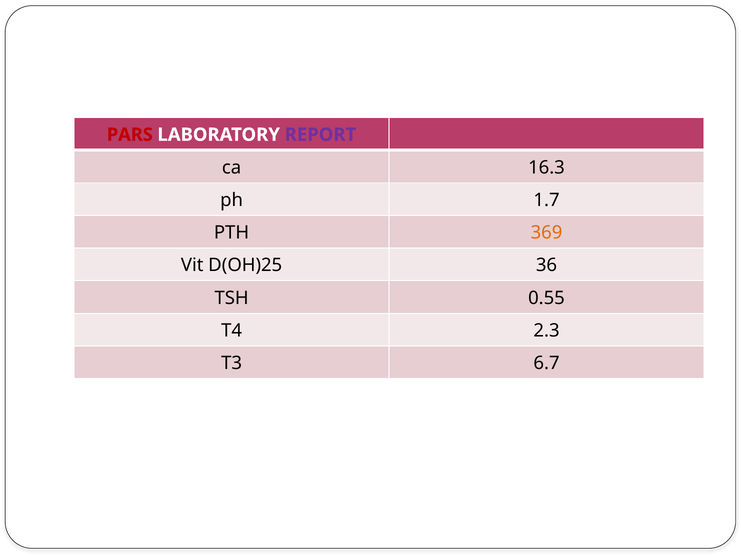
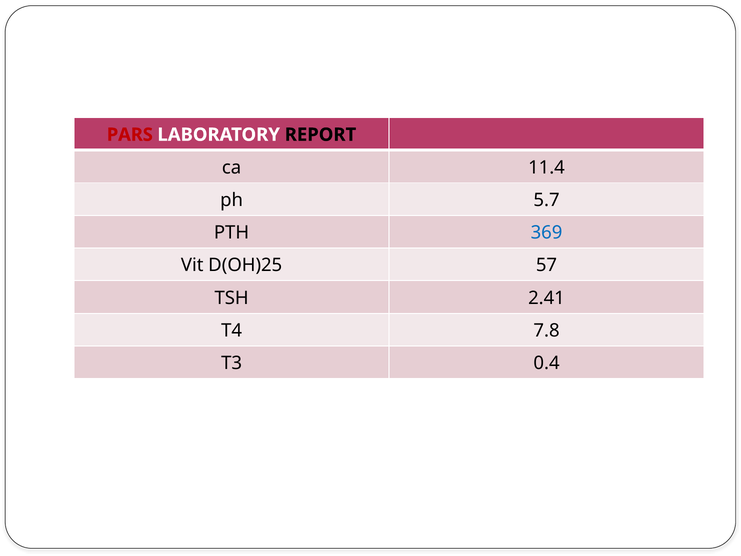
REPORT colour: purple -> black (320, 135)
16.3: 16.3 -> 11.4 (547, 167)
1.7: 1.7 -> 5.7 (547, 200)
369 colour: orange -> blue (546, 233)
36: 36 -> 57 (547, 265)
0.55: 0.55 -> 2.41 (547, 298)
2.3: 2.3 -> 7.8 (547, 331)
6.7: 6.7 -> 0.4 (547, 363)
